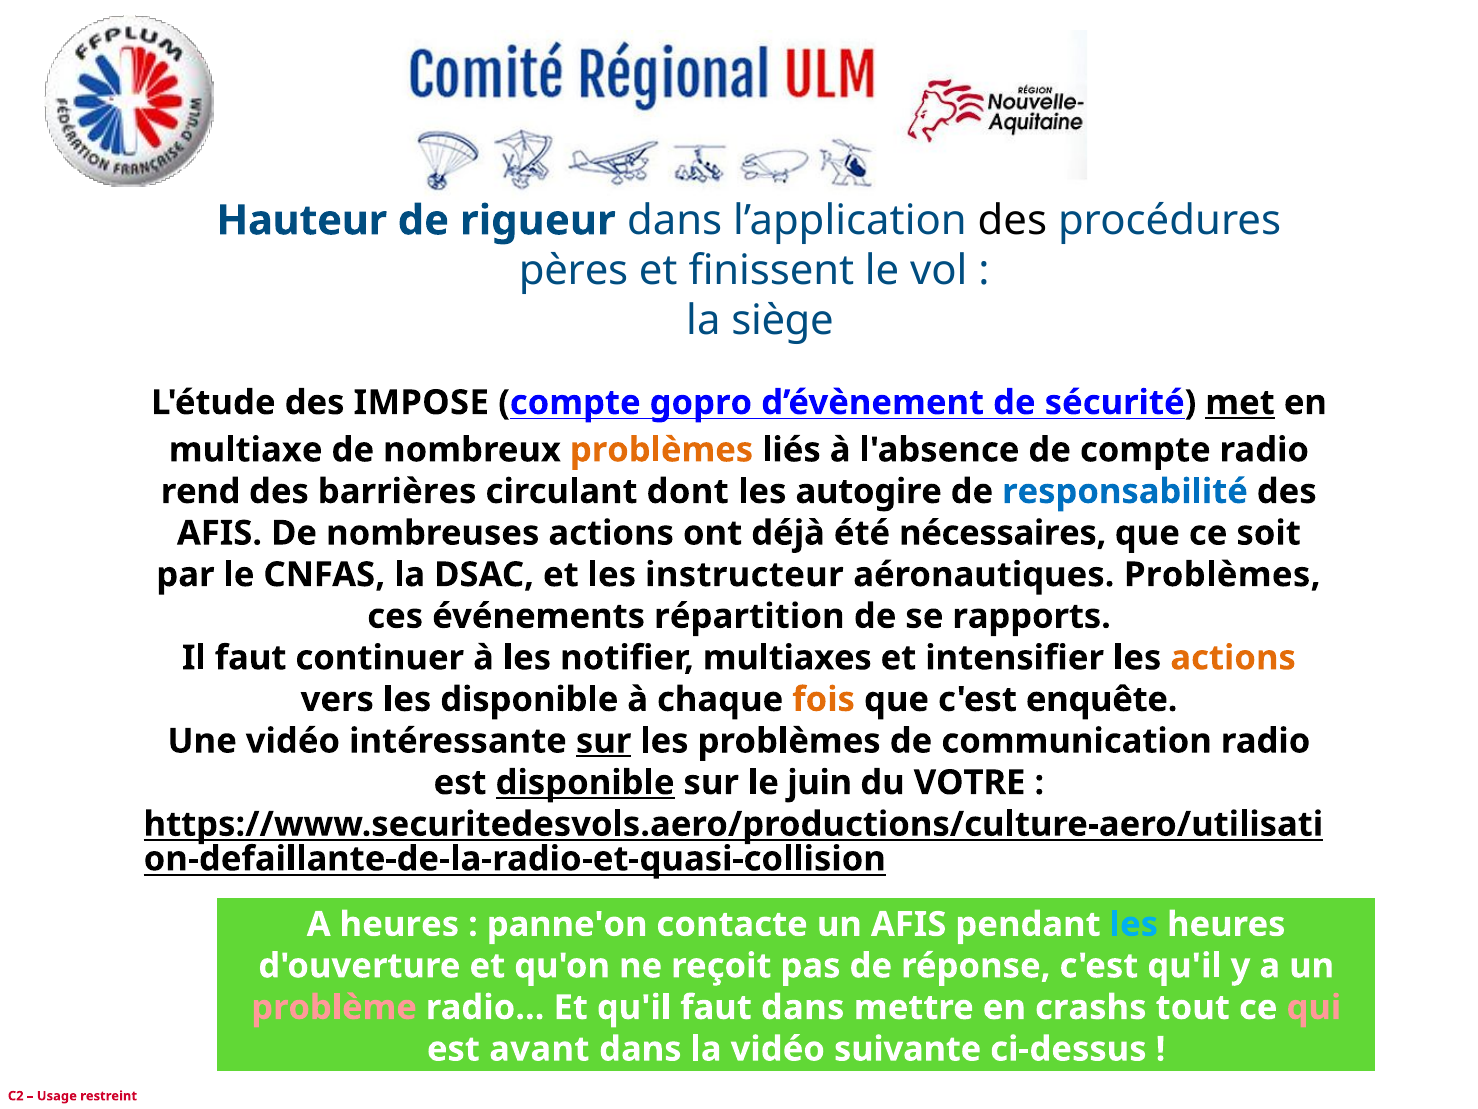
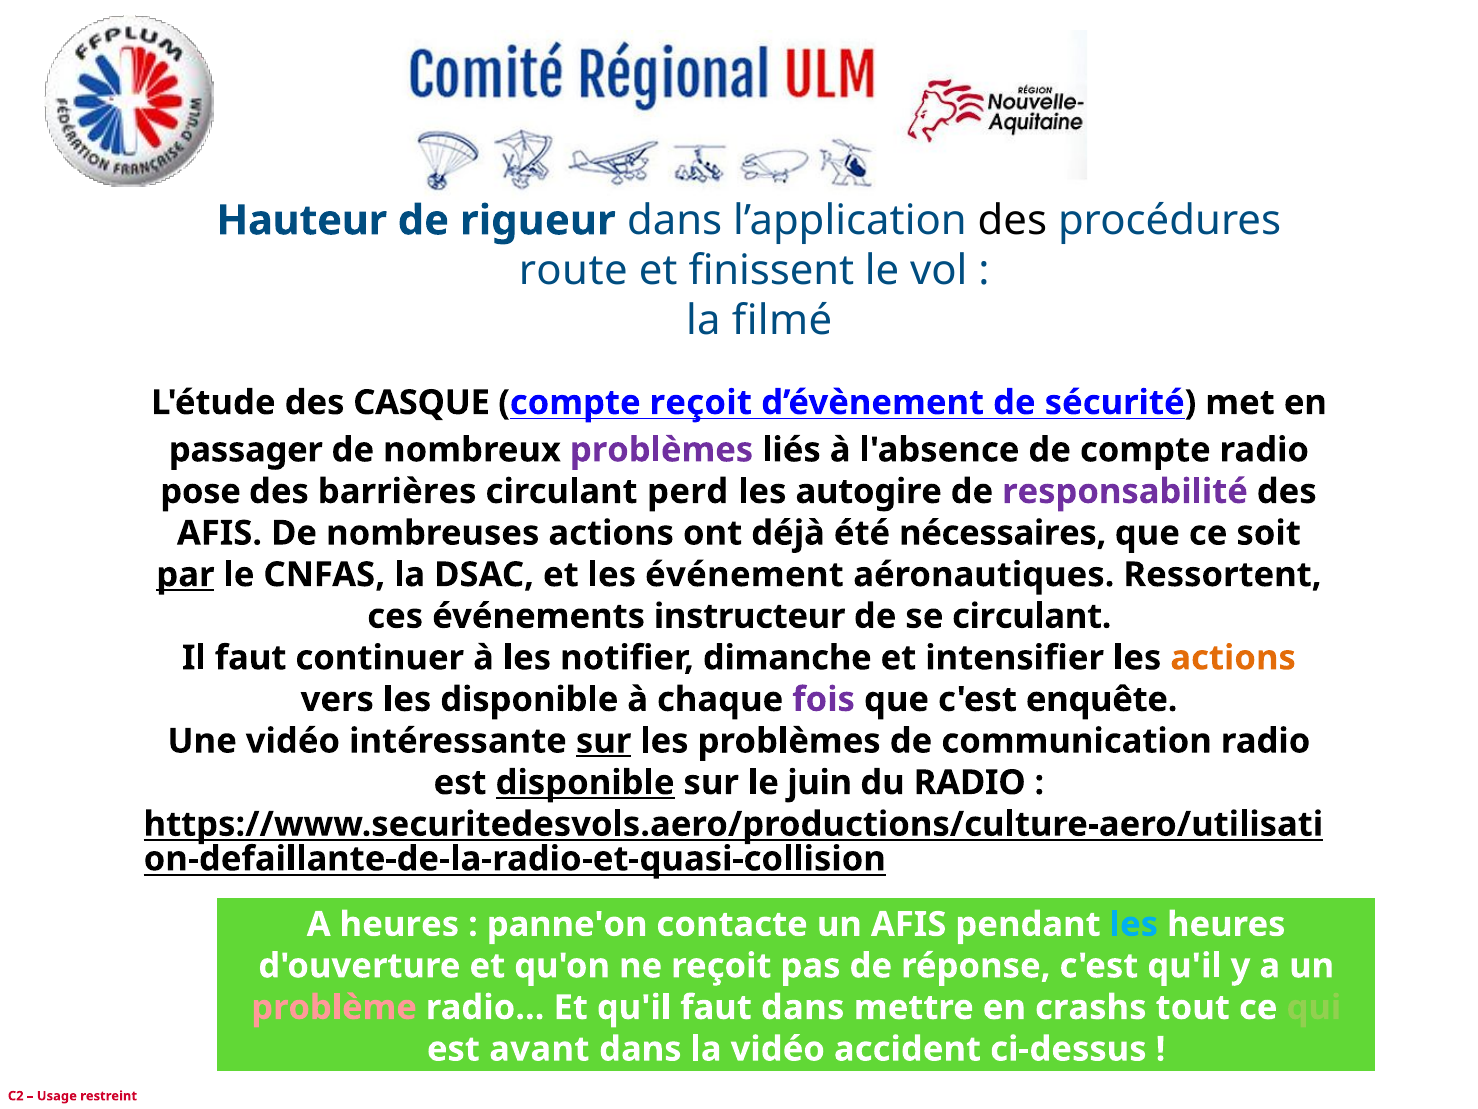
pères: pères -> route (573, 271)
siège: siège -> filmé (782, 321)
IMPOSE: IMPOSE -> CASQUE (422, 402)
compte gopro: gopro -> reçoit (701, 402)
met underline: present -> none (1240, 402)
multiaxe: multiaxe -> passager (246, 450)
problèmes colour: orange -> purple (662, 450)
rend: rend -> pose (201, 491)
dont: dont -> perd (688, 491)
responsabilité colour: blue -> purple (1125, 491)
par underline: none -> present (185, 575)
instructeur: instructeur -> événement (744, 575)
aéronautiques Problèmes: Problèmes -> Ressortent (1222, 575)
répartition: répartition -> instructeur (750, 616)
se rapports: rapports -> circulant (1032, 616)
multiaxes: multiaxes -> dimanche (787, 658)
fois colour: orange -> purple (824, 699)
du VOTRE: VOTRE -> RADIO (970, 782)
qui colour: pink -> light green (1314, 1007)
suivante: suivante -> accident (907, 1049)
